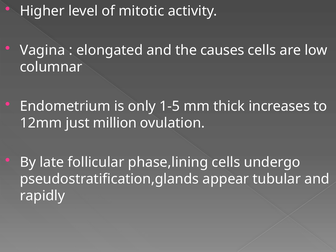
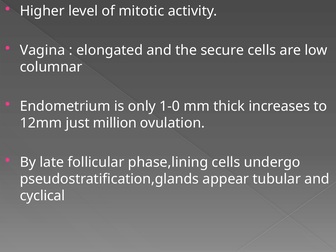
causes: causes -> secure (222, 50)
1-5: 1-5 -> 1-0 (170, 106)
rapidly: rapidly -> cyclical (42, 196)
